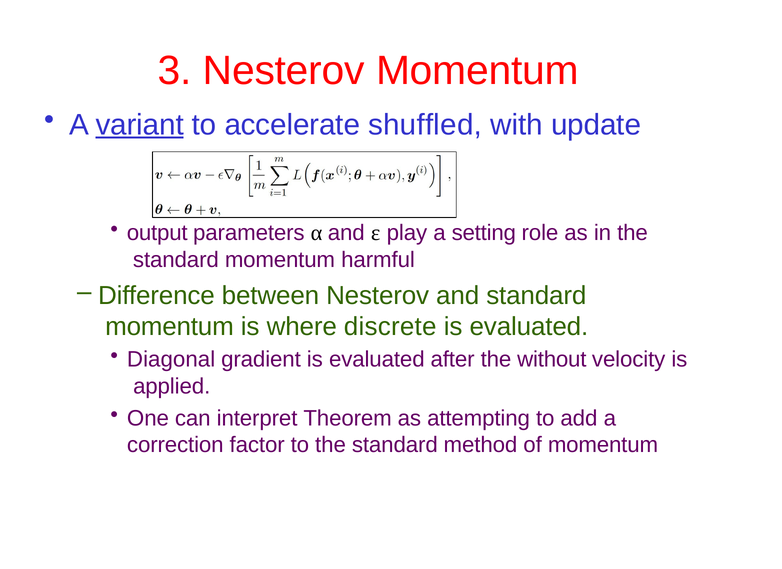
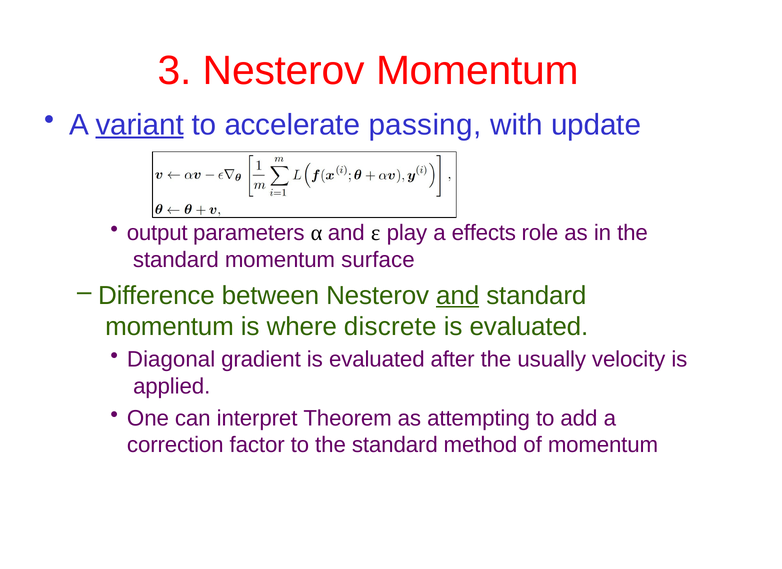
shuffled: shuffled -> passing (425, 125)
setting: setting -> effects (484, 233)
harmful: harmful -> surface (378, 260)
and underline: none -> present (458, 295)
without: without -> usually (552, 359)
